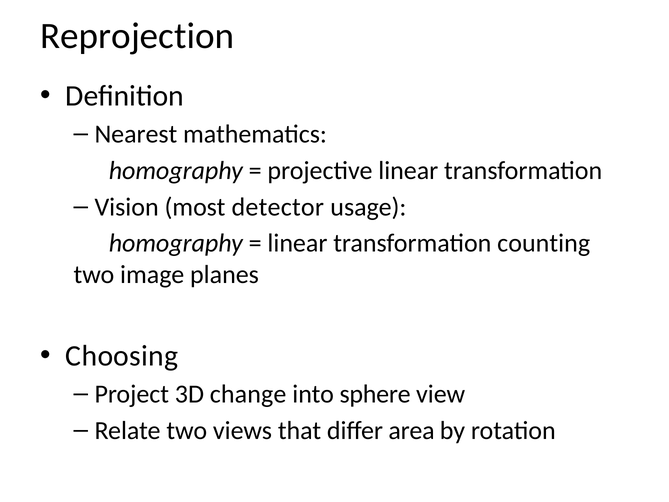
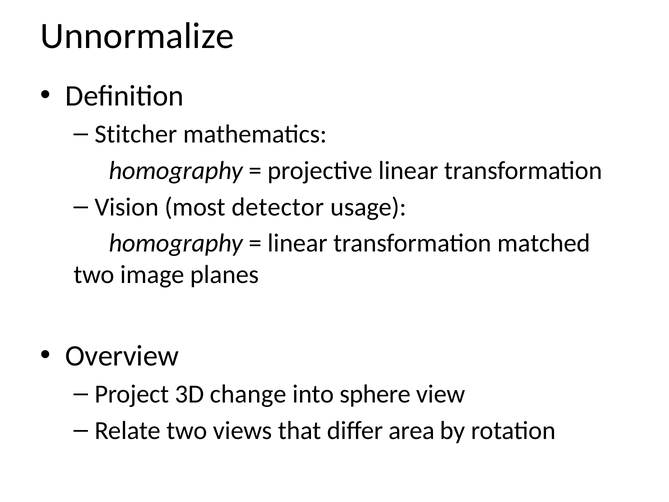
Reprojection: Reprojection -> Unnormalize (137, 36)
Nearest: Nearest -> Stitcher (136, 134)
counting: counting -> matched (544, 243)
Choosing: Choosing -> Overview (122, 356)
